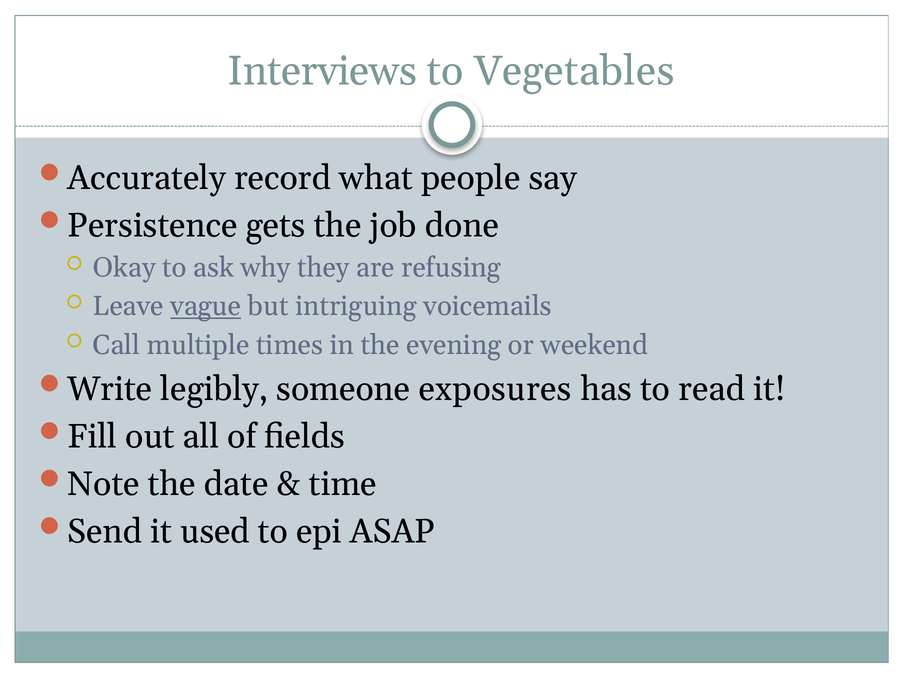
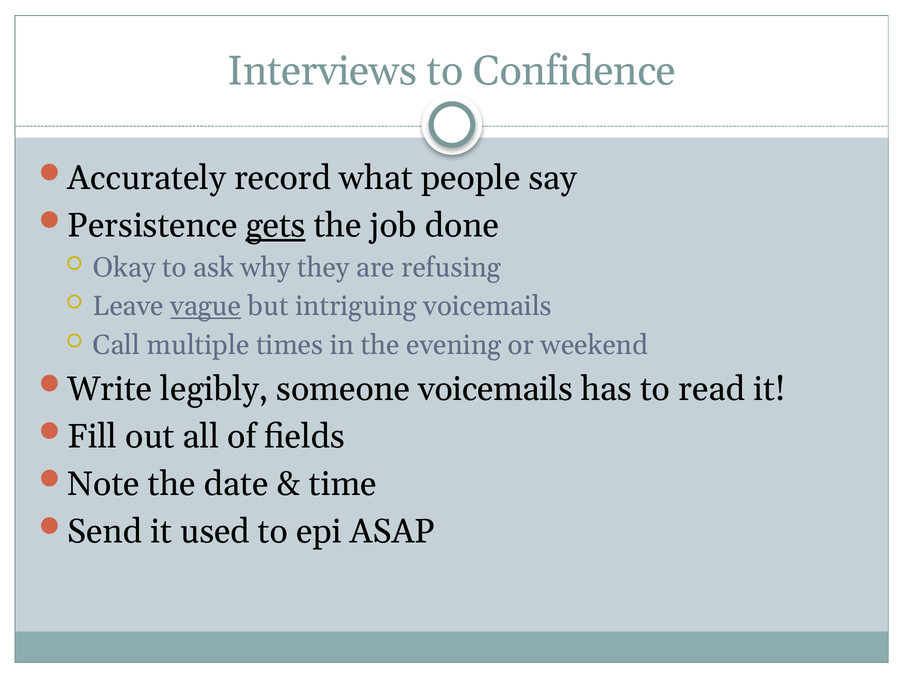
Vegetables: Vegetables -> Confidence (575, 71)
gets underline: none -> present (276, 226)
someone exposures: exposures -> voicemails (496, 389)
